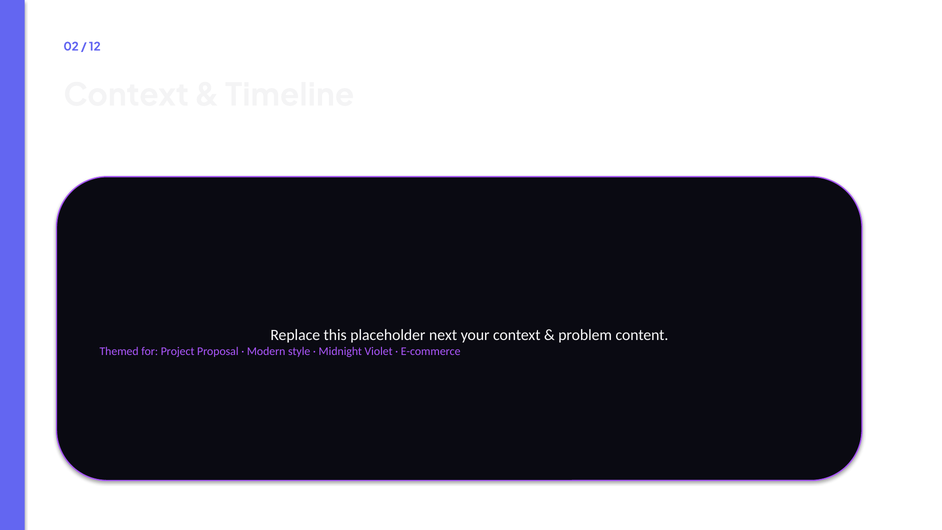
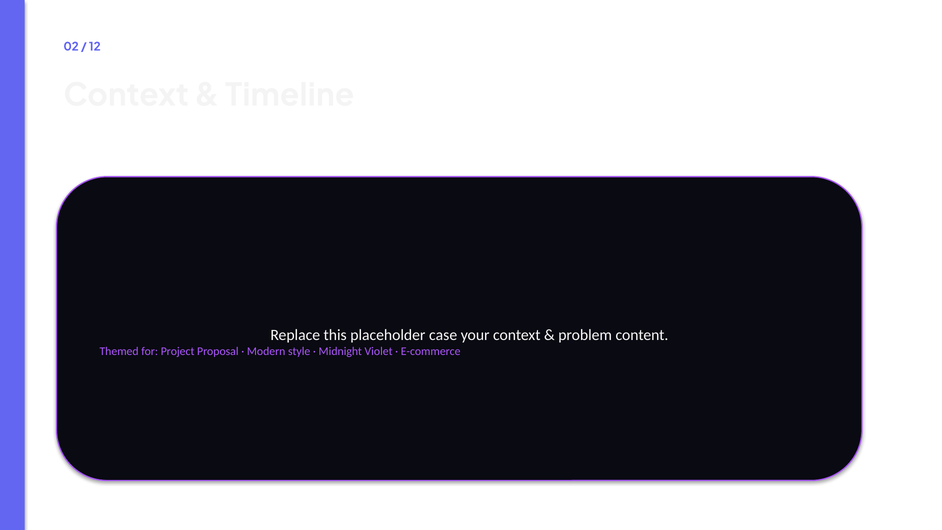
next: next -> case (443, 335)
